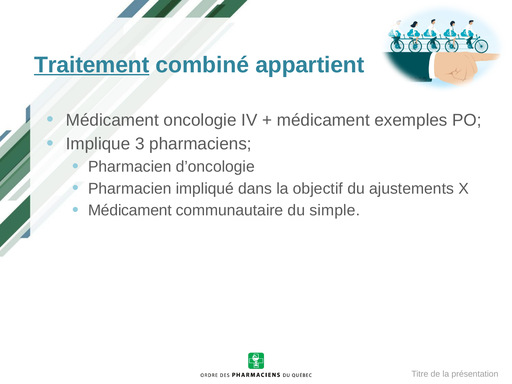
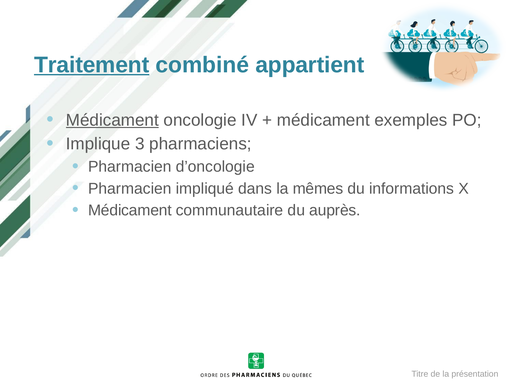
Médicament underline: none -> present (112, 120)
objectif: objectif -> mêmes (318, 189)
ajustements: ajustements -> informations (412, 189)
simple: simple -> auprès (335, 210)
